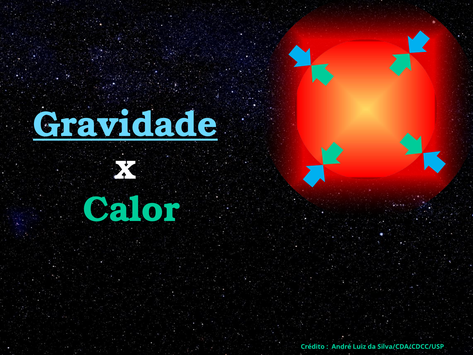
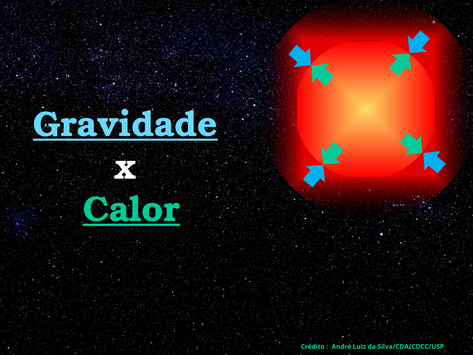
Calor underline: none -> present (131, 209)
